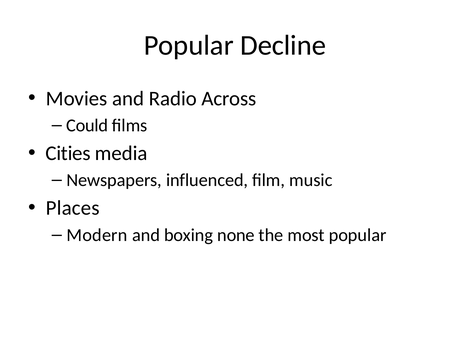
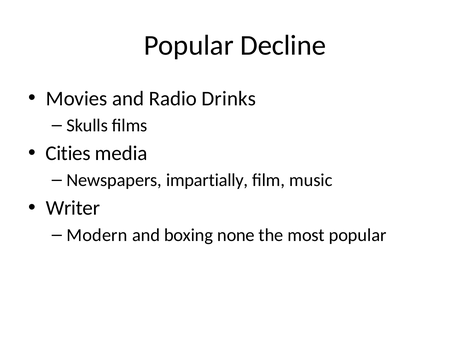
Across: Across -> Drinks (229, 99)
Could: Could -> Skulls (87, 126)
influenced: influenced -> impartially (207, 180)
Places: Places -> Writer (73, 208)
